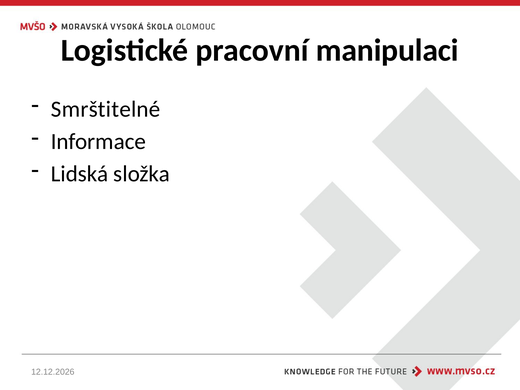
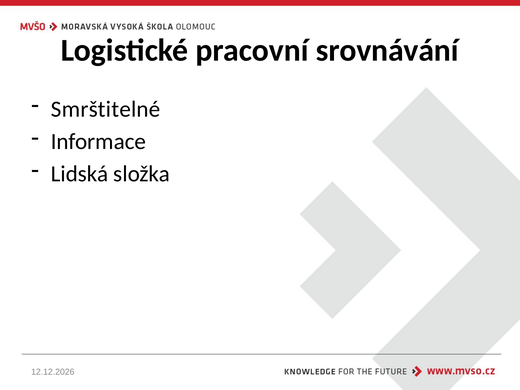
manipulaci: manipulaci -> srovnávání (387, 50)
